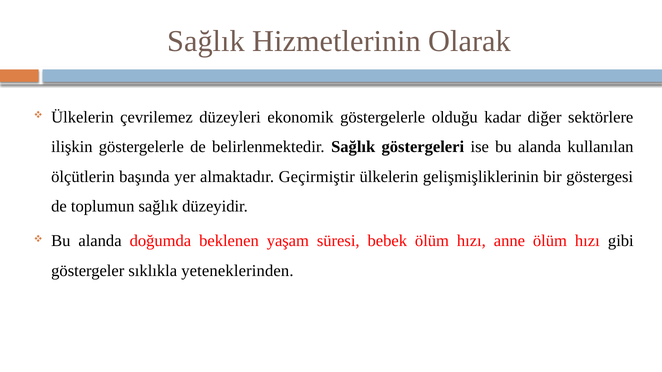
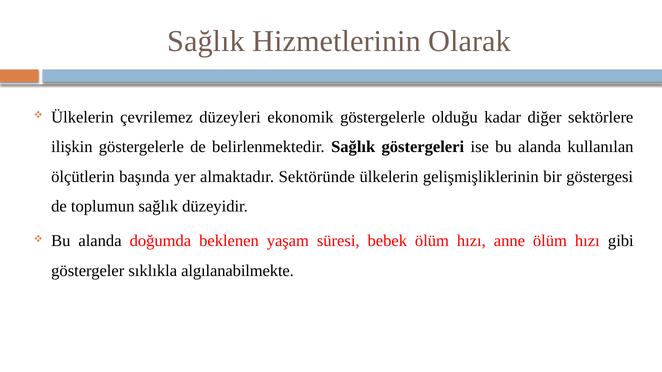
Geçirmiştir: Geçirmiştir -> Sektöründe (317, 177)
yeteneklerinden: yeteneklerinden -> algılanabilmekte (238, 271)
